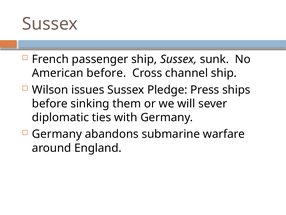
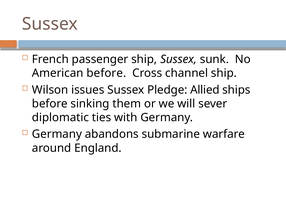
Press: Press -> Allied (205, 90)
